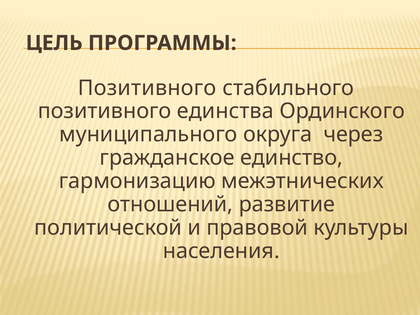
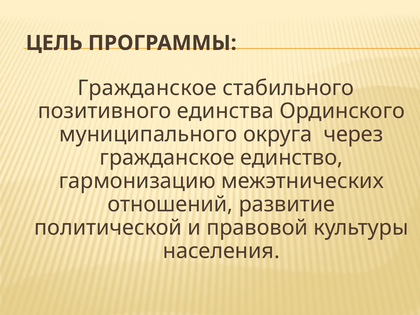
Позитивного: Позитивного -> Гражданское (147, 88)
